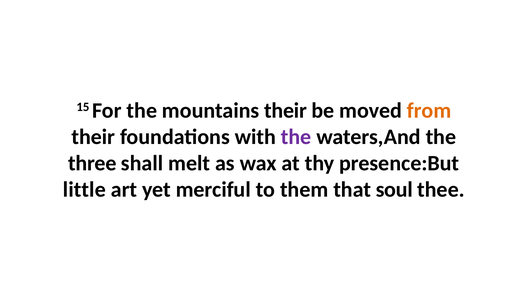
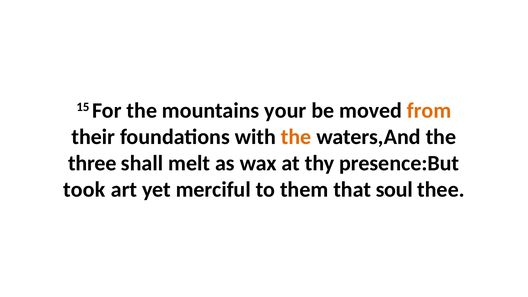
mountains their: their -> your (285, 110)
the colour: purple -> orange (296, 137)
little: little -> took (84, 190)
